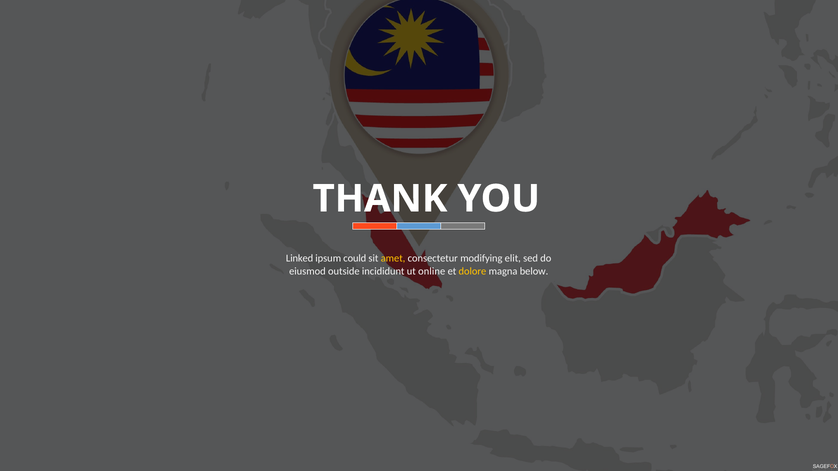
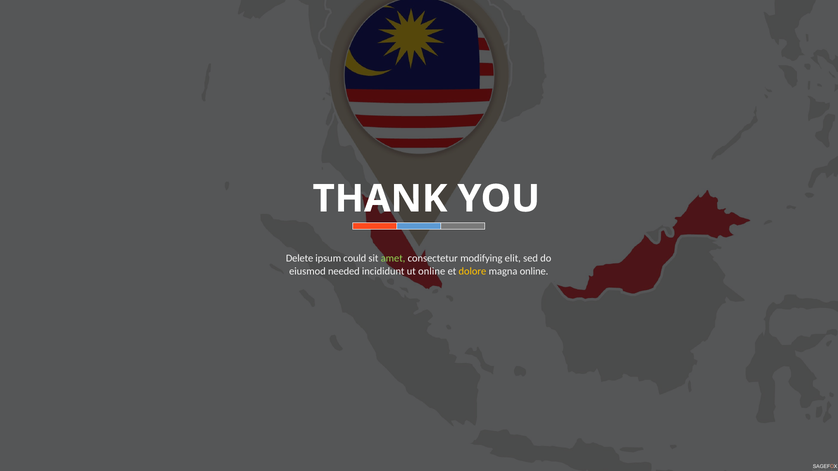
Linked: Linked -> Delete (300, 259)
amet colour: yellow -> light green (393, 259)
outside: outside -> needed (344, 271)
magna below: below -> online (534, 271)
